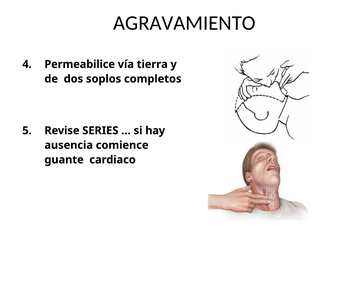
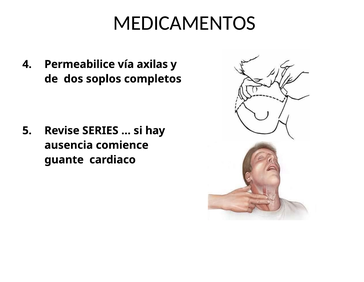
AGRAVAMIENTO: AGRAVAMIENTO -> MEDICAMENTOS (184, 23)
tierra: tierra -> axilas (152, 64)
